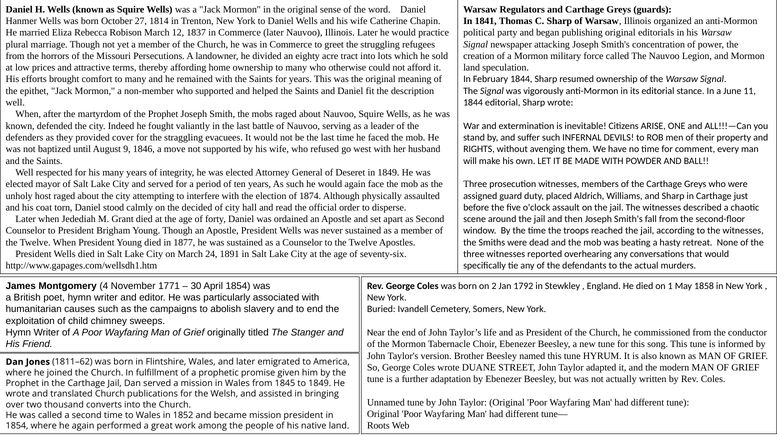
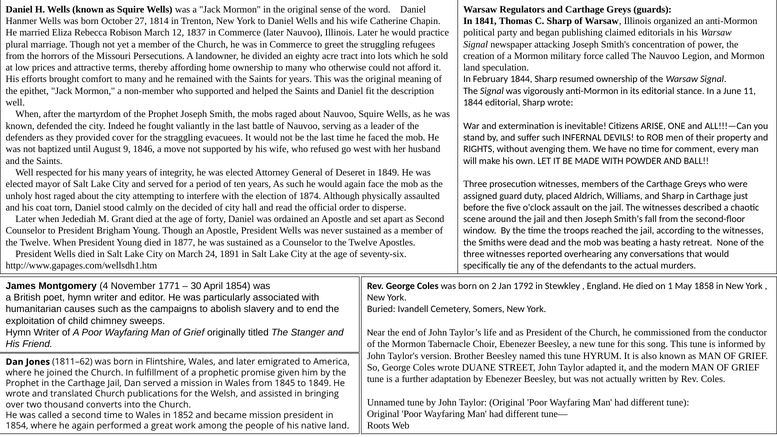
publishing original: original -> claimed (620, 33)
